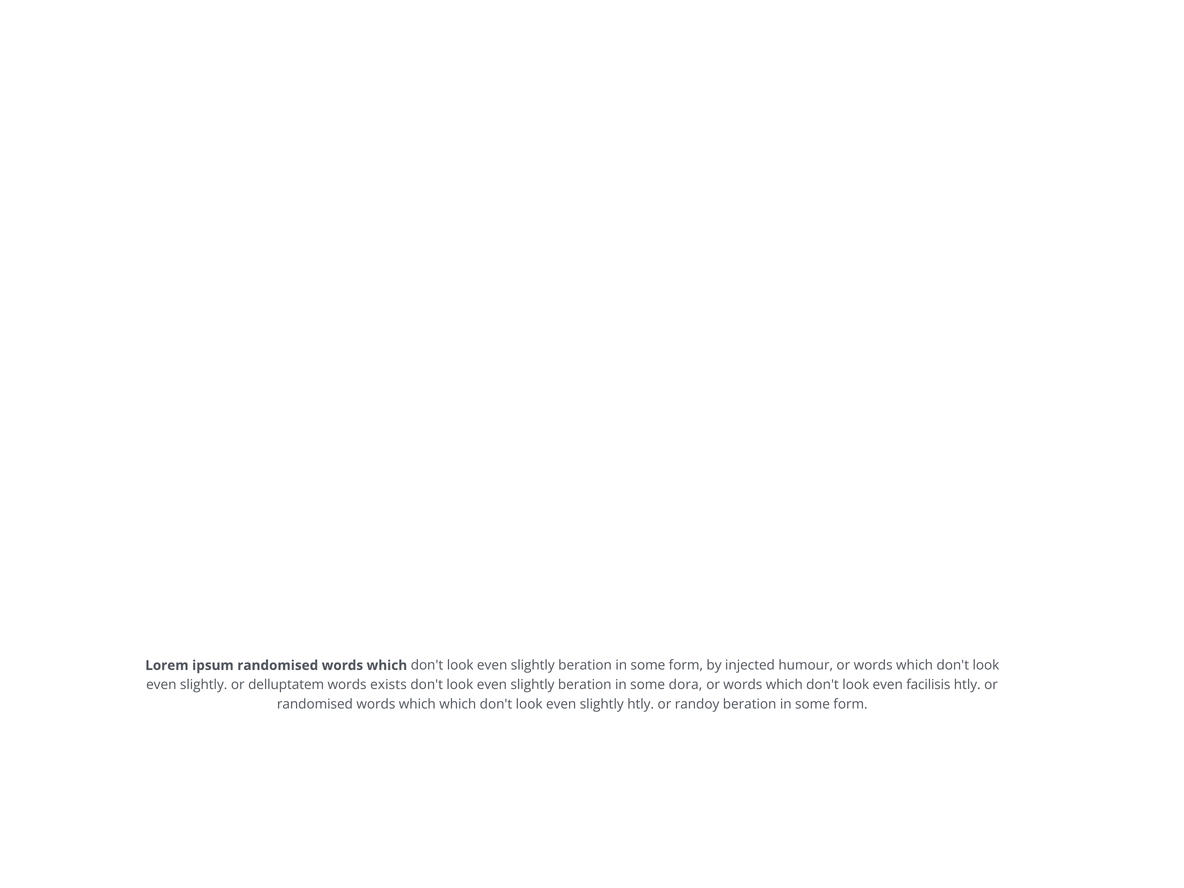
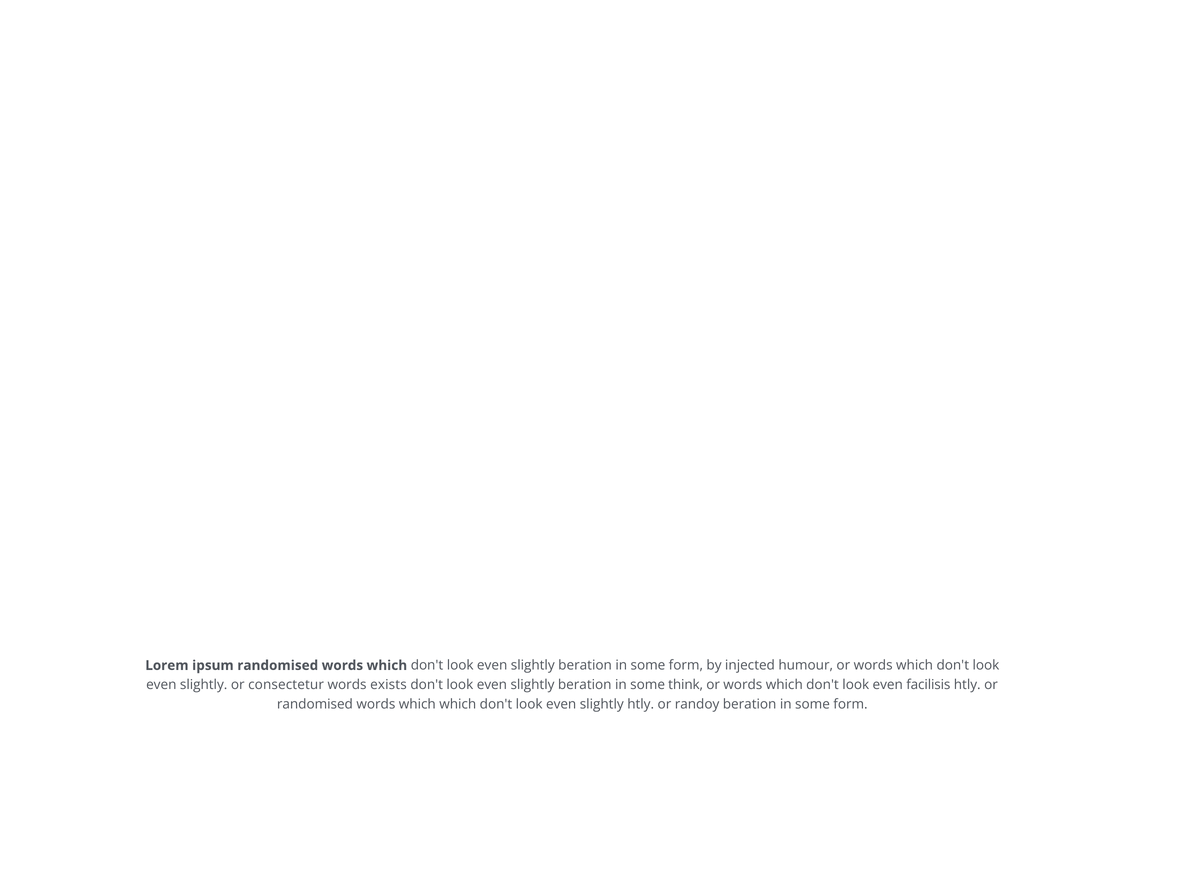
delluptatem: delluptatem -> consectetur (286, 685)
dora: dora -> think (686, 685)
